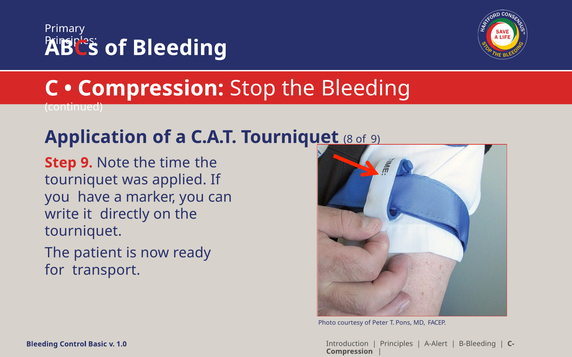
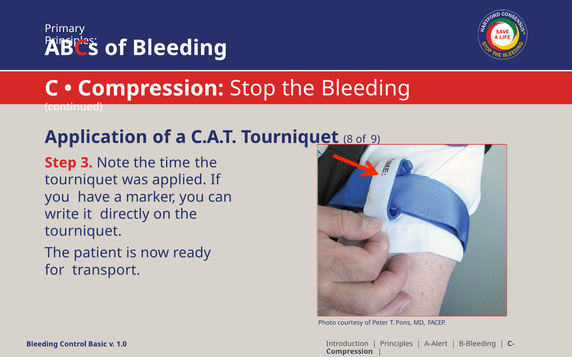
Step 9: 9 -> 3 (87, 163)
